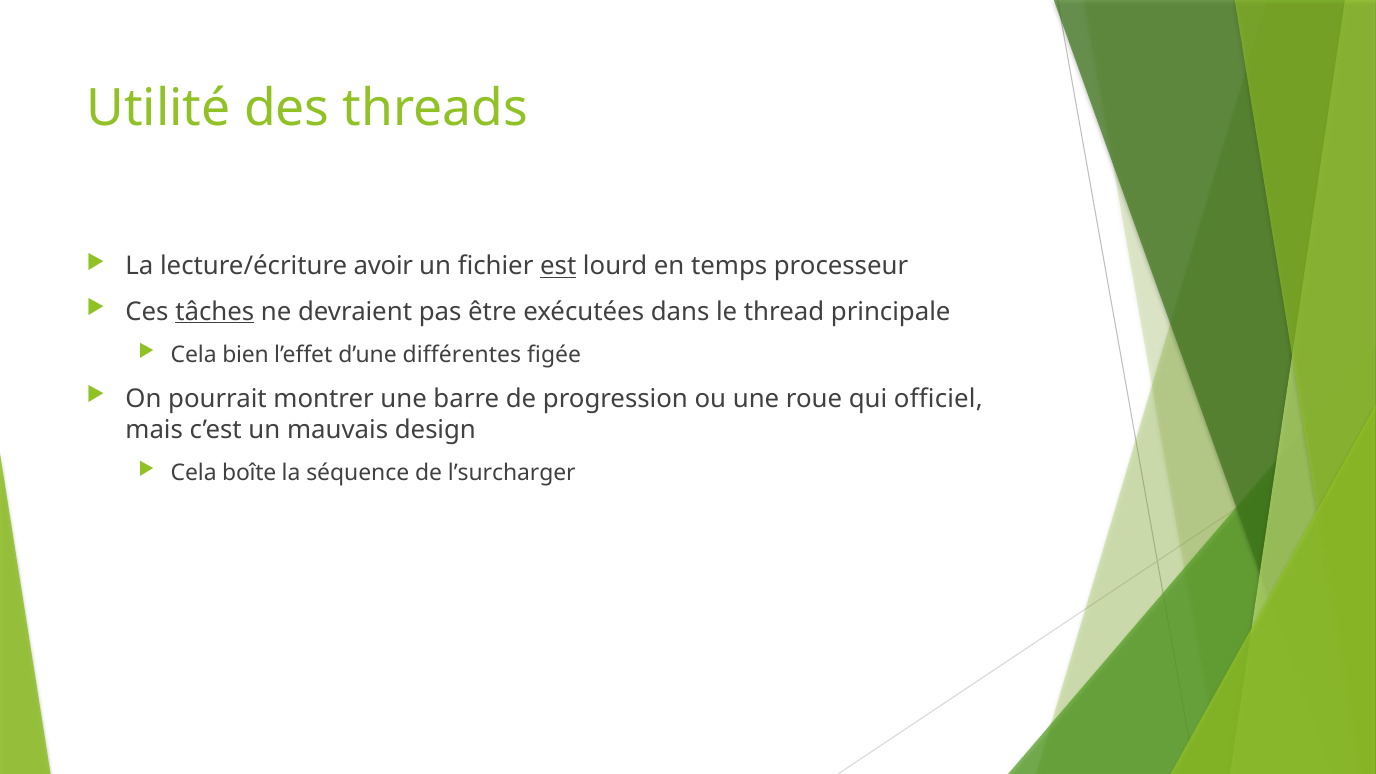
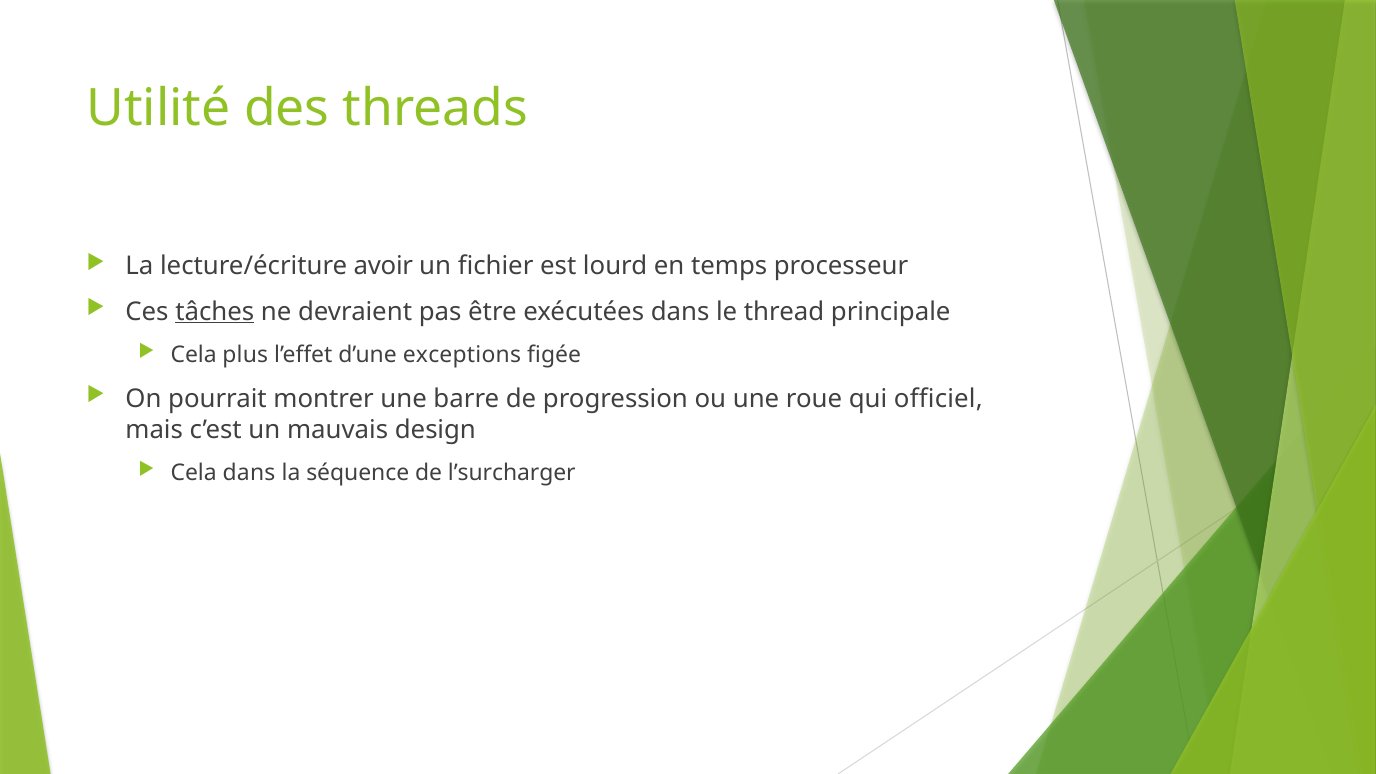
est underline: present -> none (558, 266)
bien: bien -> plus (245, 355)
différentes: différentes -> exceptions (462, 355)
Cela boîte: boîte -> dans (249, 473)
